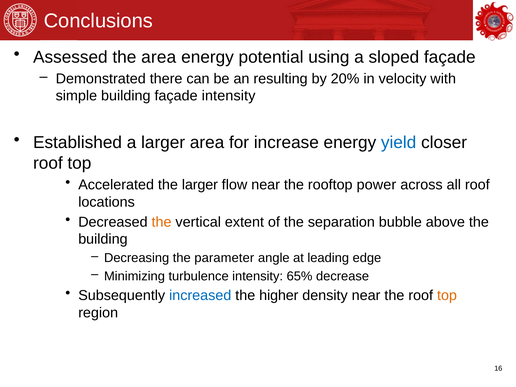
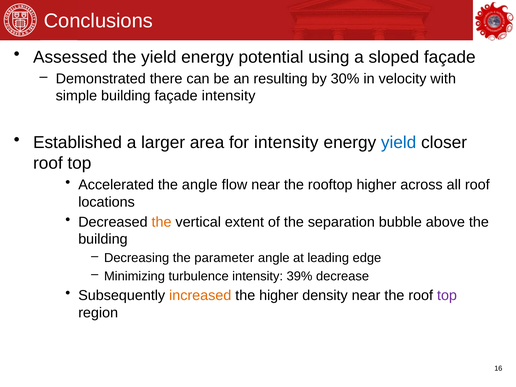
the area: area -> yield (159, 57)
20%: 20% -> 30% (345, 79)
for increase: increase -> intensity (286, 143)
the larger: larger -> angle (200, 185)
rooftop power: power -> higher (376, 185)
65%: 65% -> 39% (300, 276)
increased colour: blue -> orange (200, 295)
top colour: orange -> purple (447, 295)
